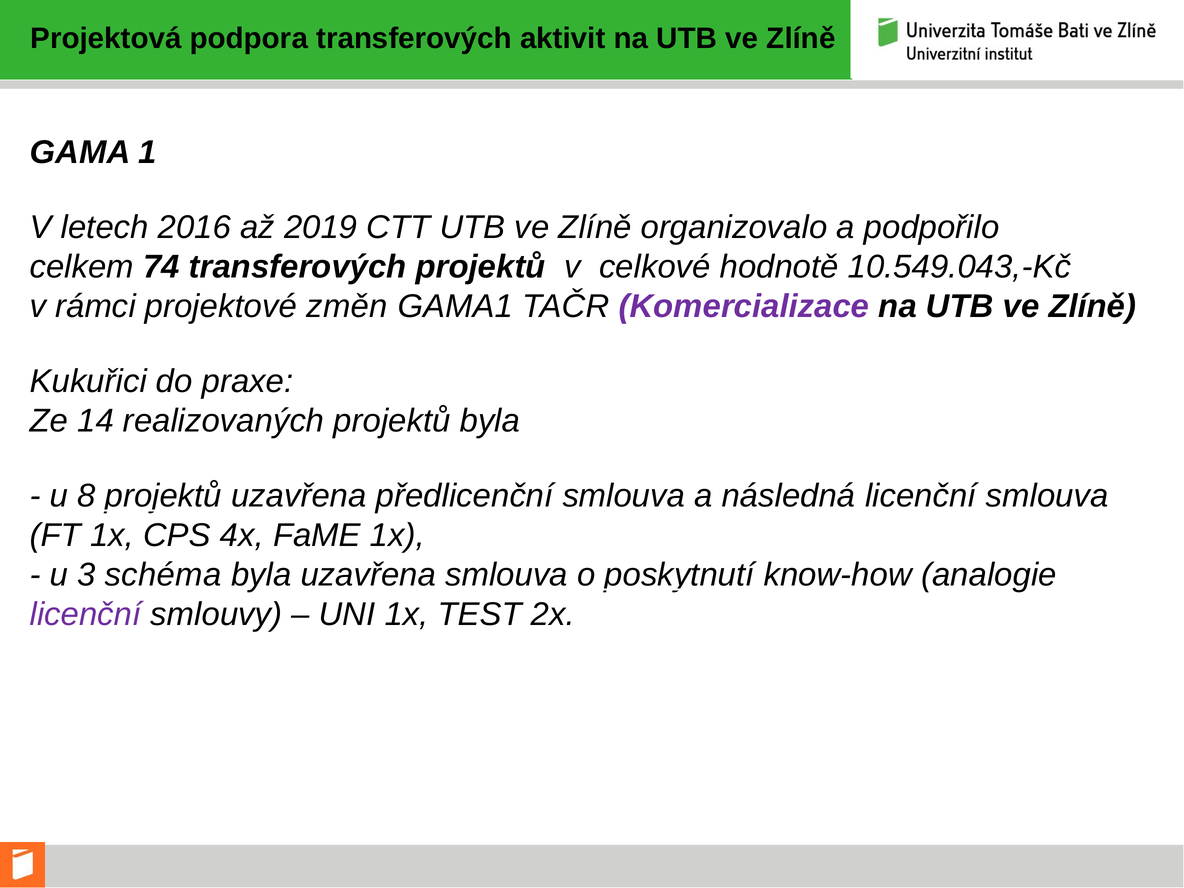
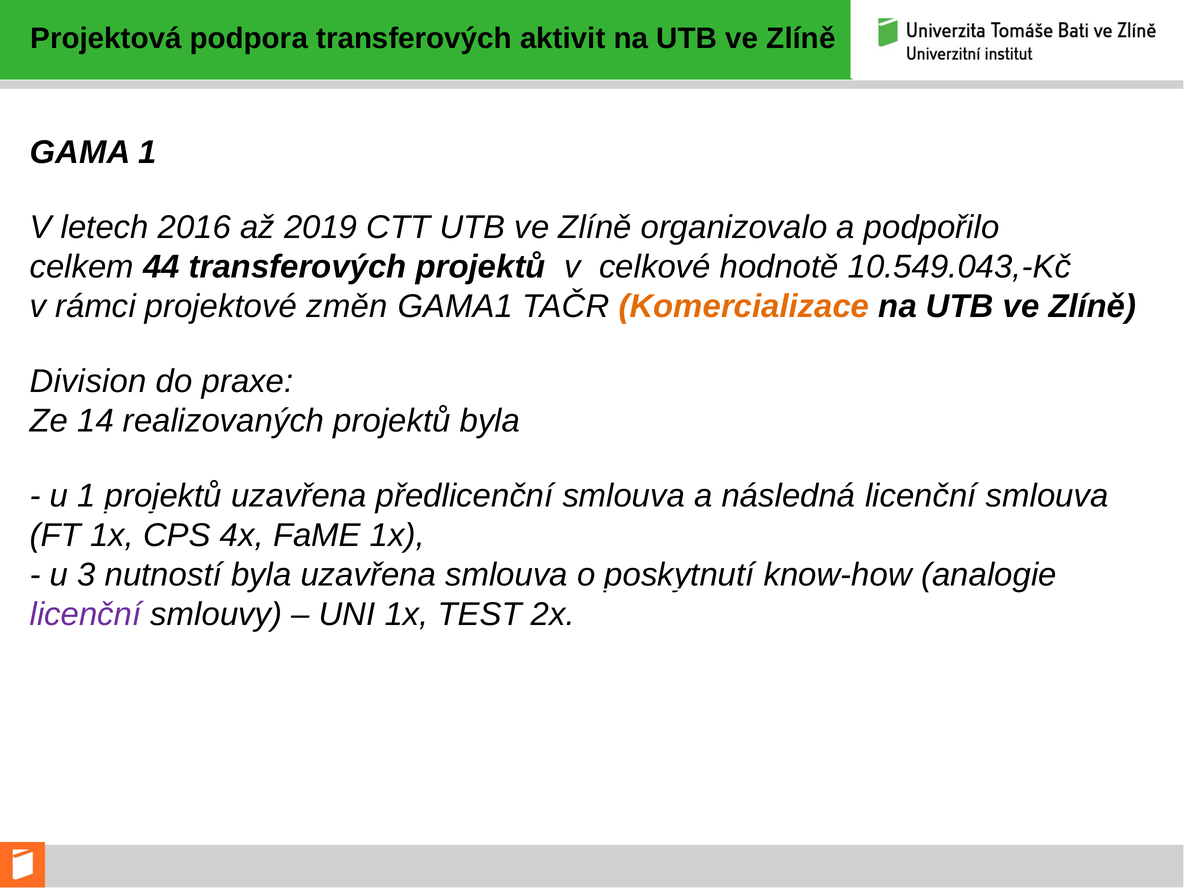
74: 74 -> 44 (162, 267)
Komercializace colour: purple -> orange (744, 306)
Kukuřici: Kukuřici -> Division (88, 381)
u 8: 8 -> 1 (86, 496)
schéma: schéma -> nutností (163, 575)
